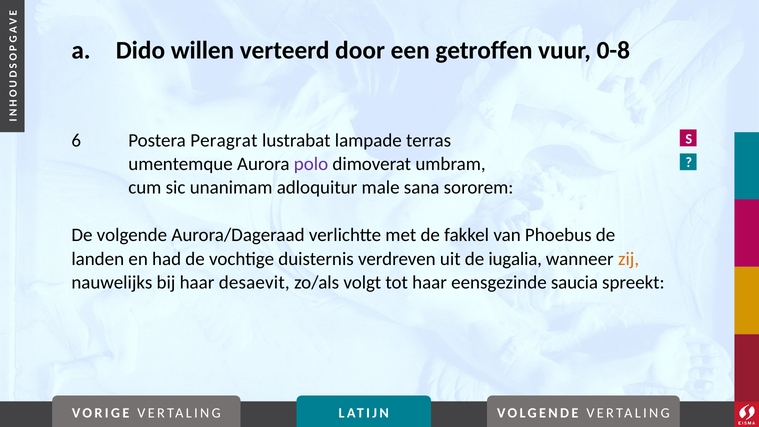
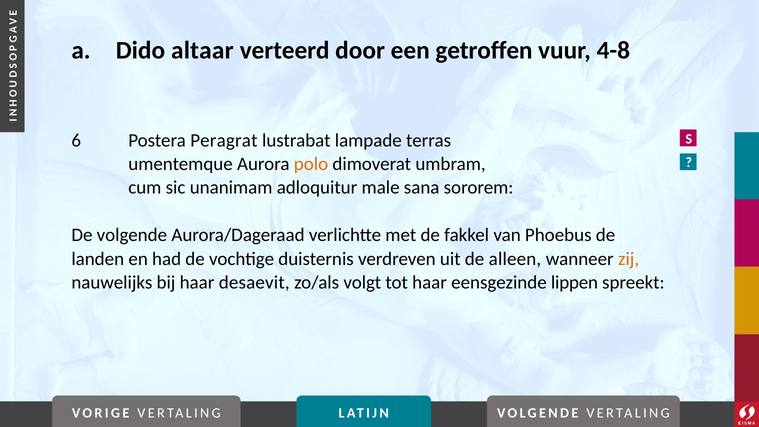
willen: willen -> altaar (202, 51)
0-8: 0-8 -> 4-8 (613, 51)
polo colour: purple -> orange (311, 164)
iugalia: iugalia -> alleen (515, 259)
saucia: saucia -> lippen (574, 283)
